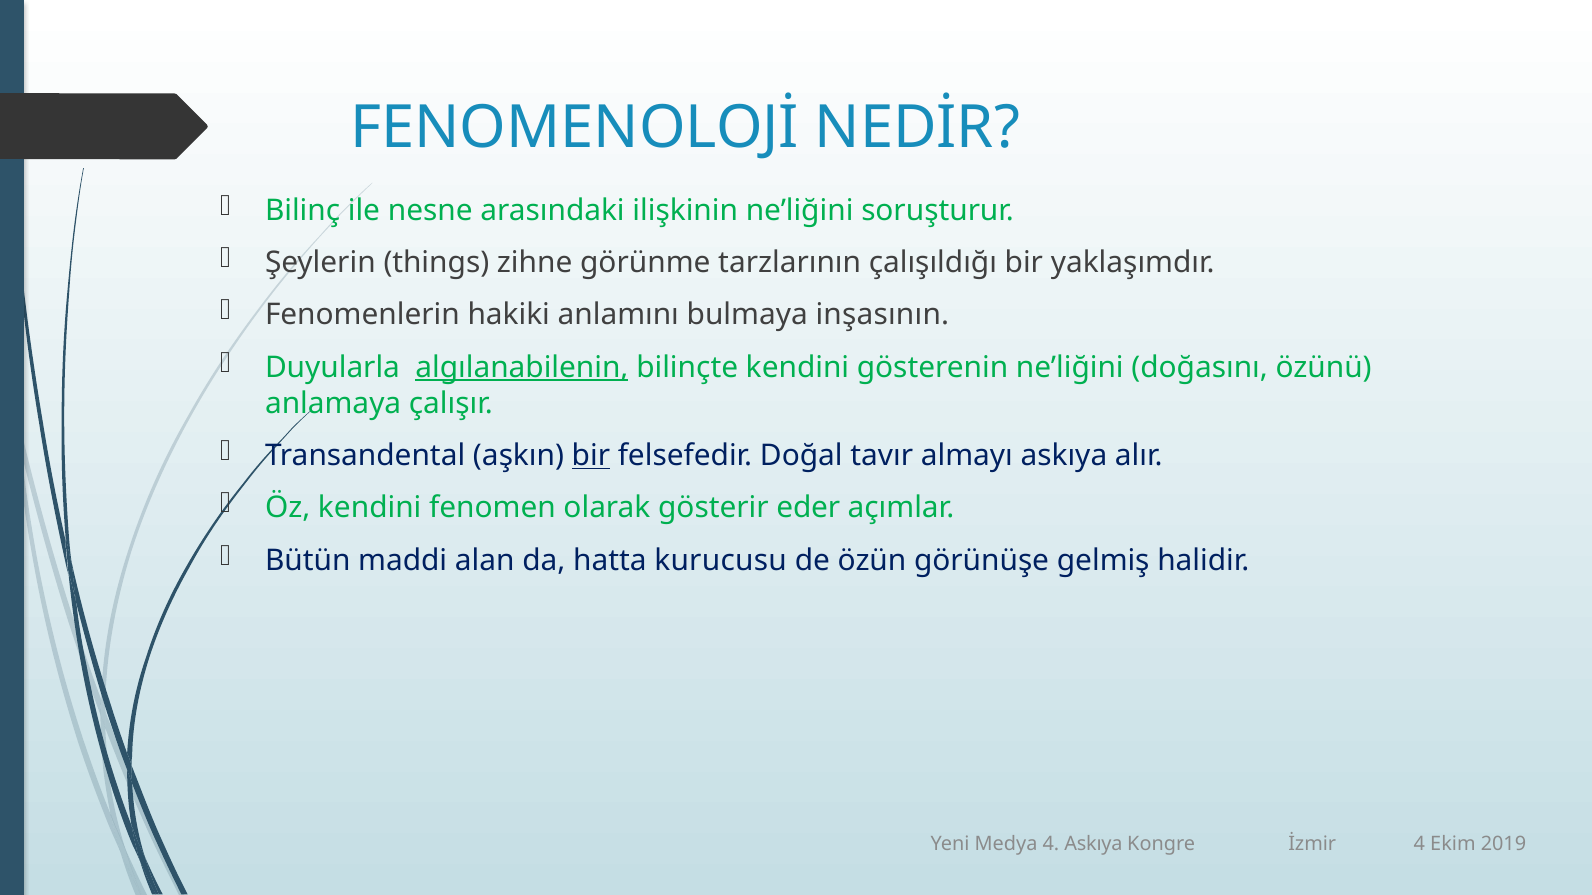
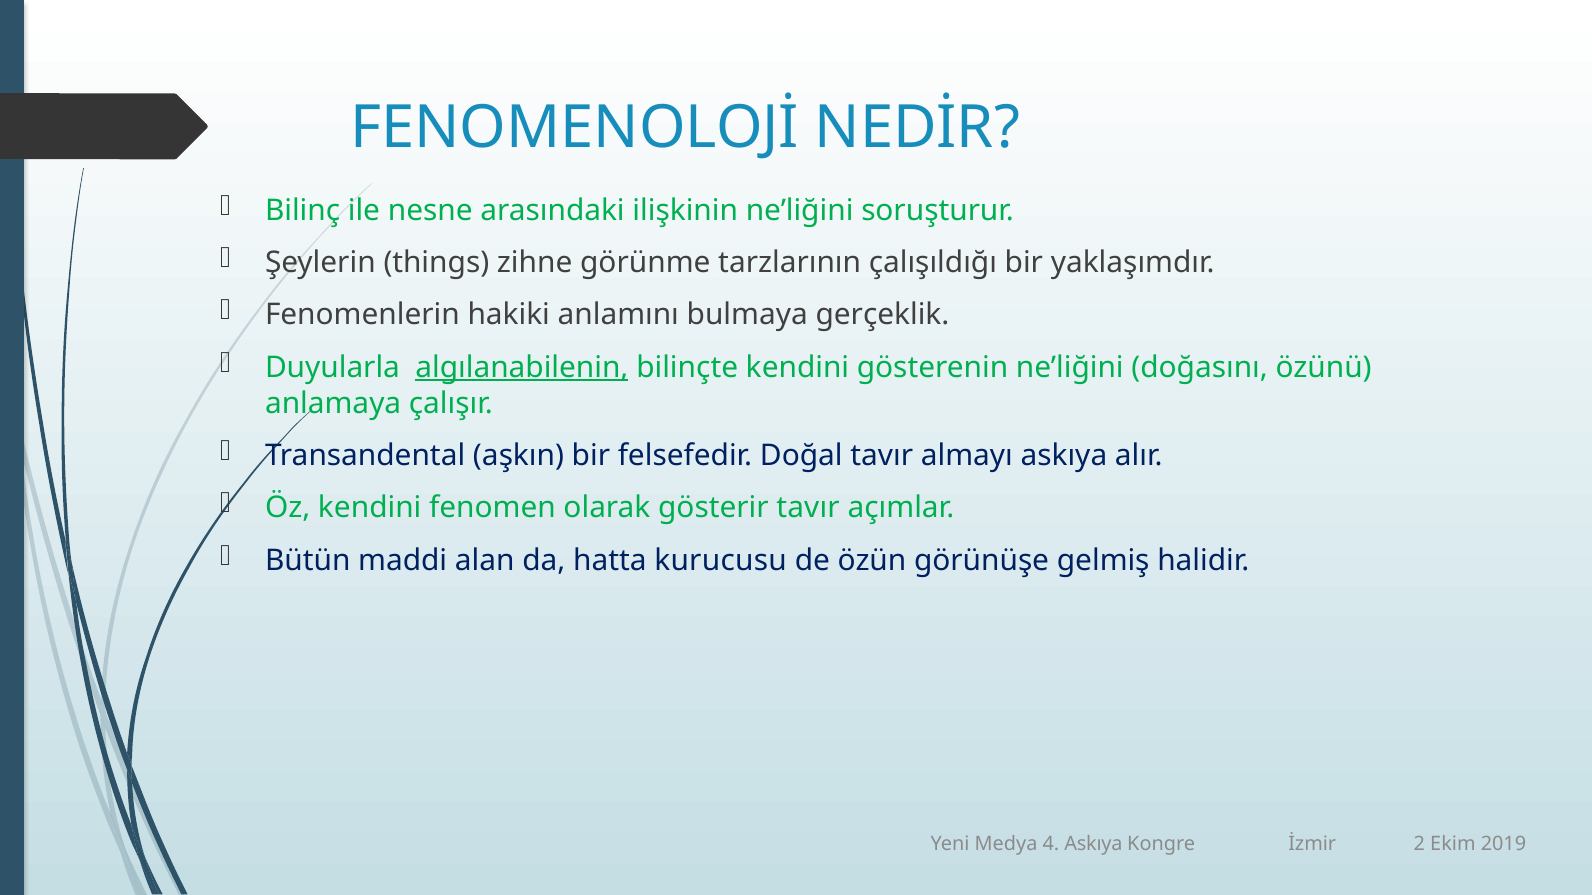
inşasının: inşasının -> gerçeklik (882, 315)
bir underline: present -> none (591, 456)
gösterir eder: eder -> tavır (808, 508)
İzmir 4: 4 -> 2 (1419, 844)
